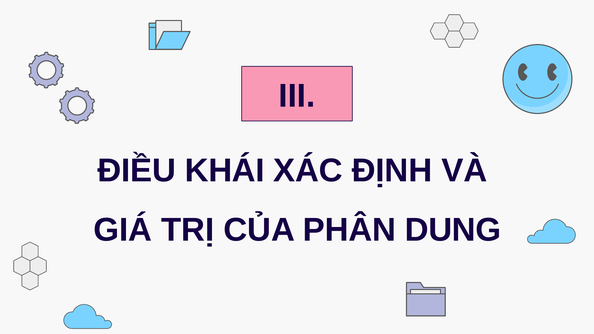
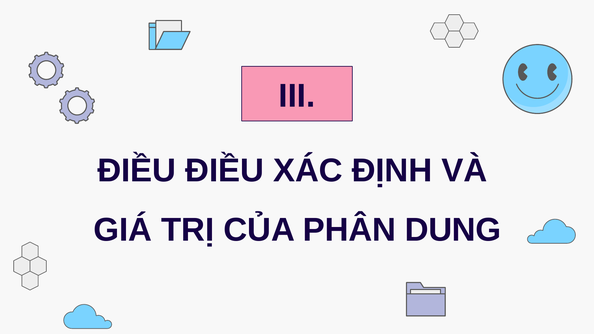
ĐIỀU KHÁI: KHÁI -> ĐIỀU (225, 171)
